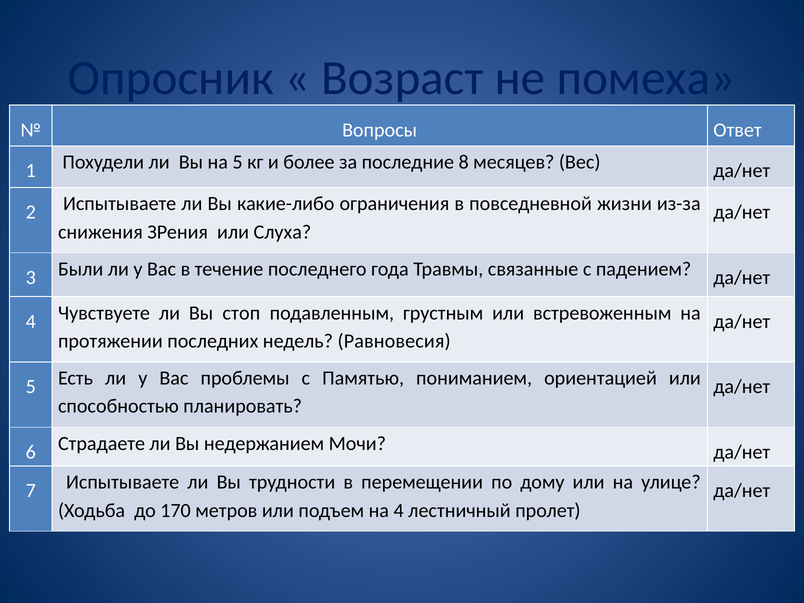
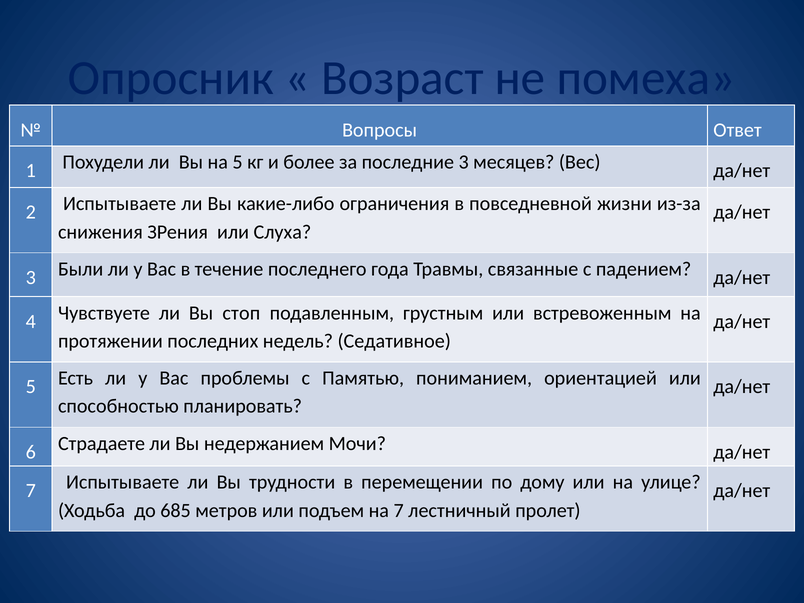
последние 8: 8 -> 3 (464, 162)
Равновесия: Равновесия -> Седативное (394, 341)
170: 170 -> 685 (176, 510)
на 4: 4 -> 7 (399, 510)
